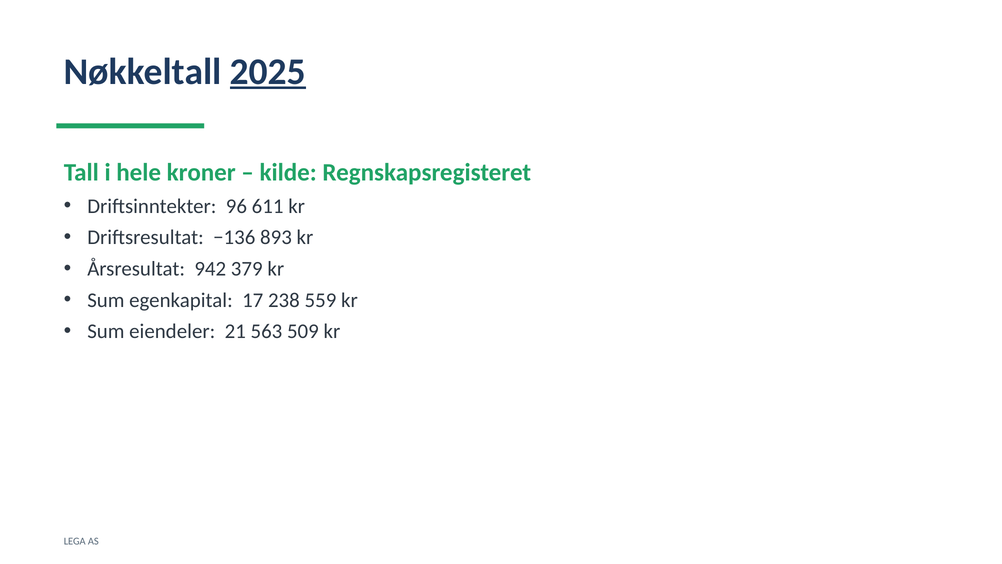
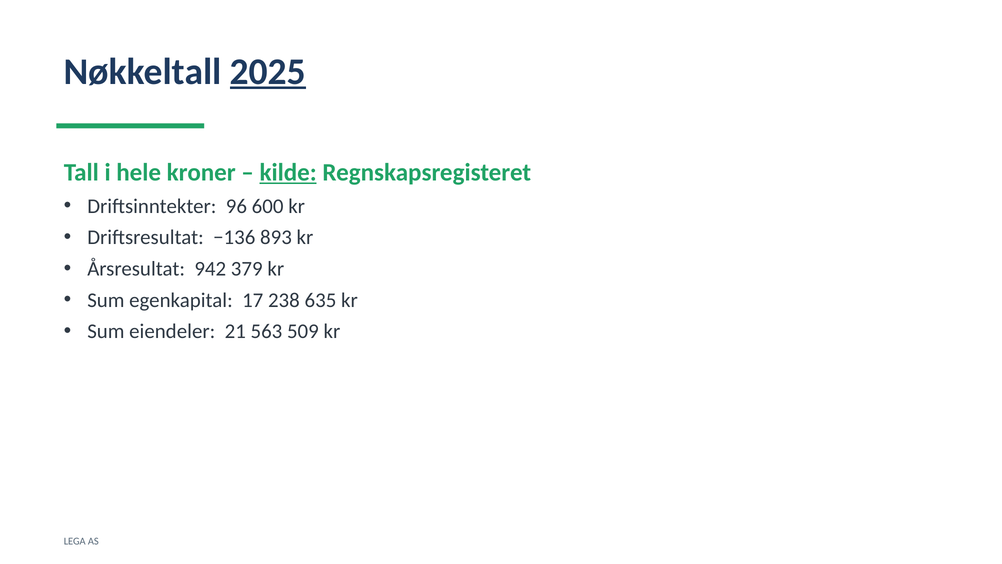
kilde underline: none -> present (288, 173)
611: 611 -> 600 (268, 206)
559: 559 -> 635 (320, 300)
